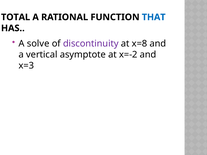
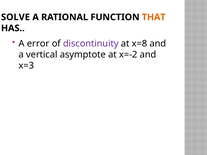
TOTAL: TOTAL -> SOLVE (15, 17)
THAT colour: blue -> orange (154, 17)
solve: solve -> error (38, 44)
